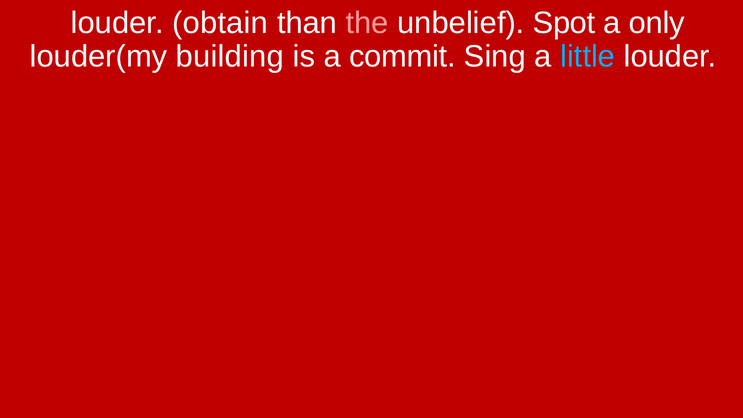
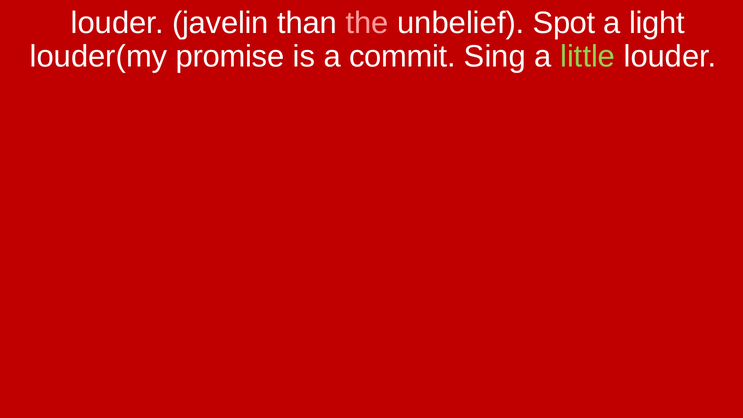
obtain: obtain -> javelin (220, 23)
only: only -> light (657, 23)
building: building -> promise (230, 56)
little colour: light blue -> light green (588, 56)
